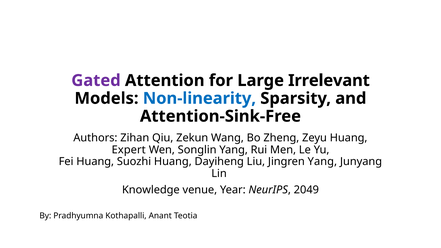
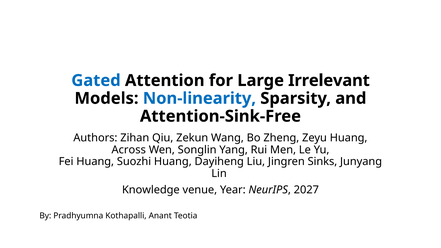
Gated colour: purple -> blue (96, 81)
Expert: Expert -> Across (129, 150)
Jingren Yang: Yang -> Sinks (322, 162)
2049: 2049 -> 2027 (306, 190)
